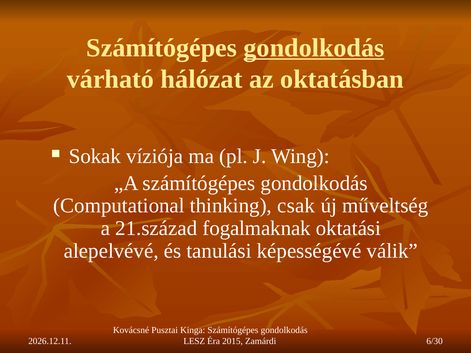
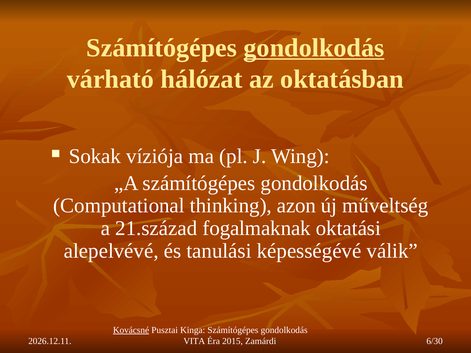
csak: csak -> azon (296, 206)
Kovácsné underline: none -> present (131, 330)
LESZ: LESZ -> VITA (194, 341)
